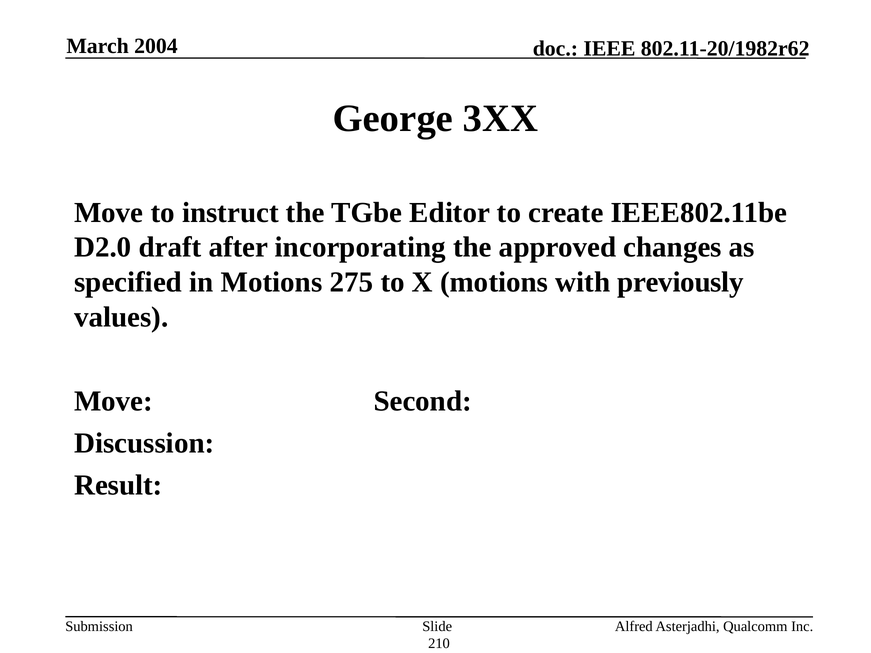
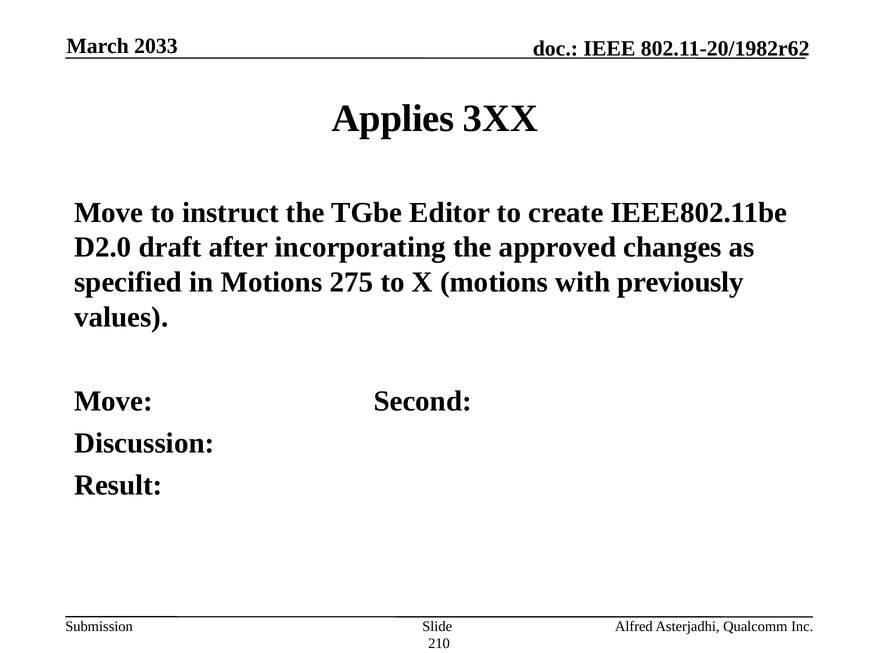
2004: 2004 -> 2033 (156, 46)
George: George -> Applies (393, 119)
